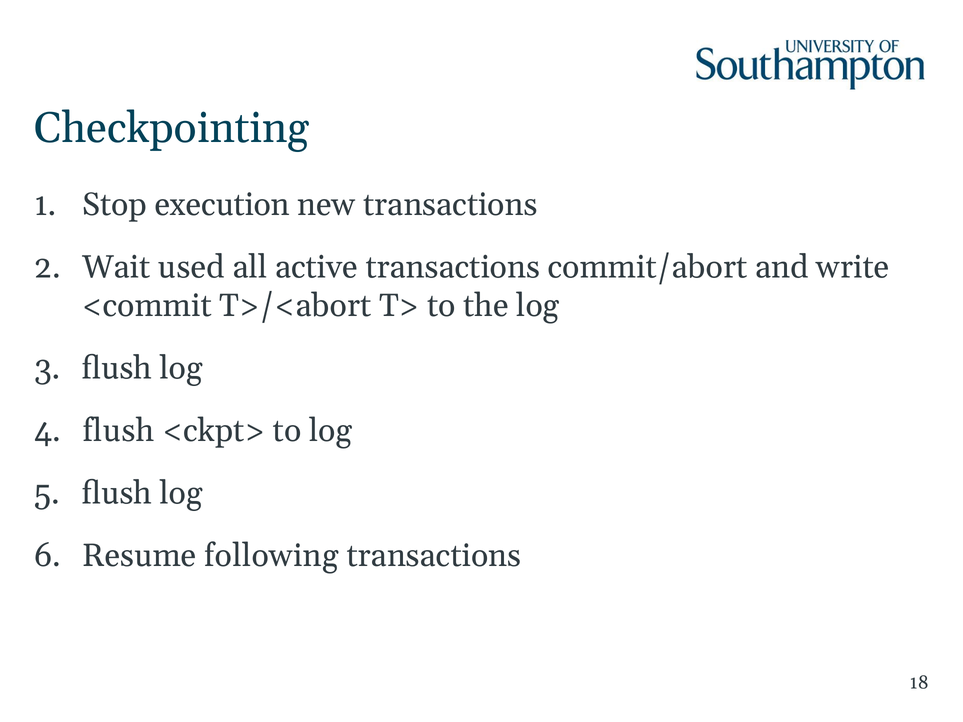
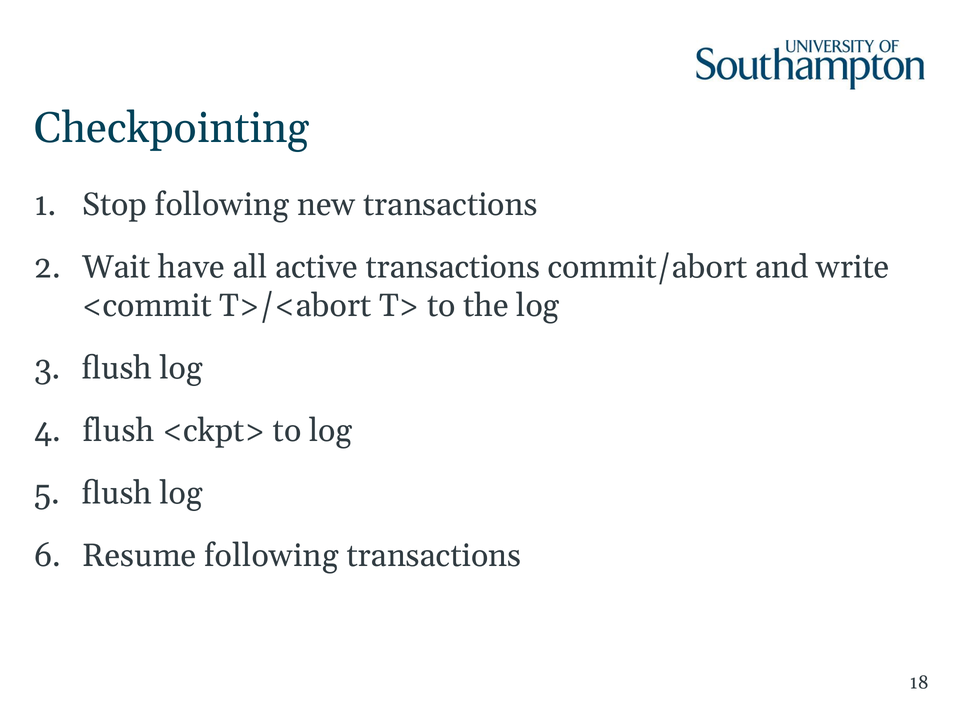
Stop execution: execution -> following (222, 205)
used: used -> have (191, 267)
